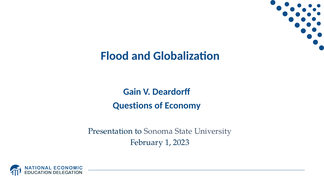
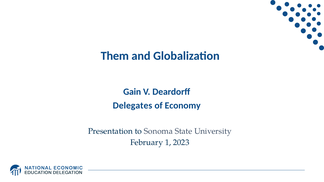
Flood: Flood -> Them (115, 56)
Questions: Questions -> Delegates (132, 106)
